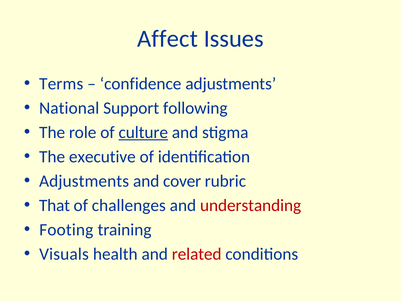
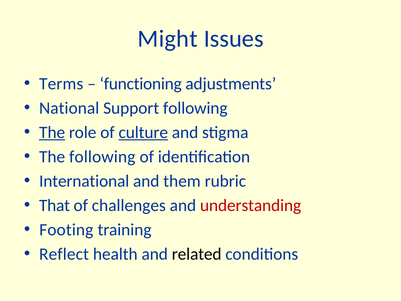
Affect: Affect -> Might (168, 39)
confidence: confidence -> functioning (141, 84)
The underline: none -> present (52, 132)
The executive: executive -> following (102, 157)
Adjustments: Adjustments -> International (84, 181)
cover: cover -> them (182, 181)
Visuals: Visuals -> Reflect (64, 254)
related colour: red -> black (197, 254)
